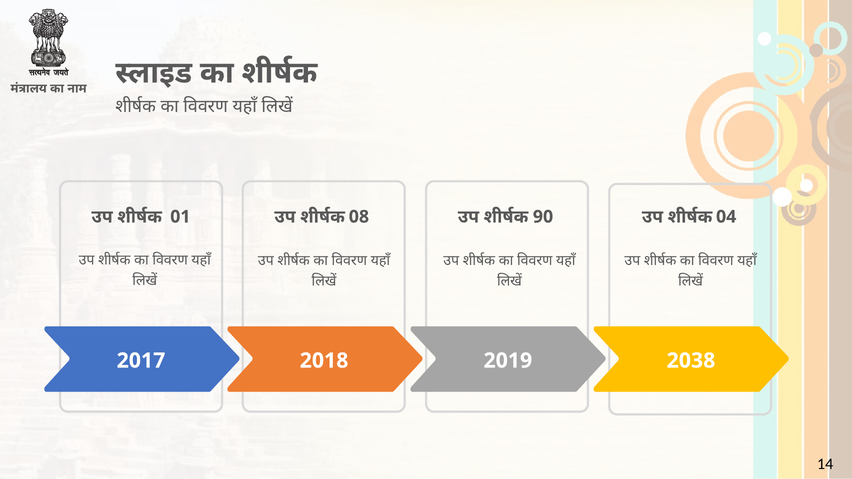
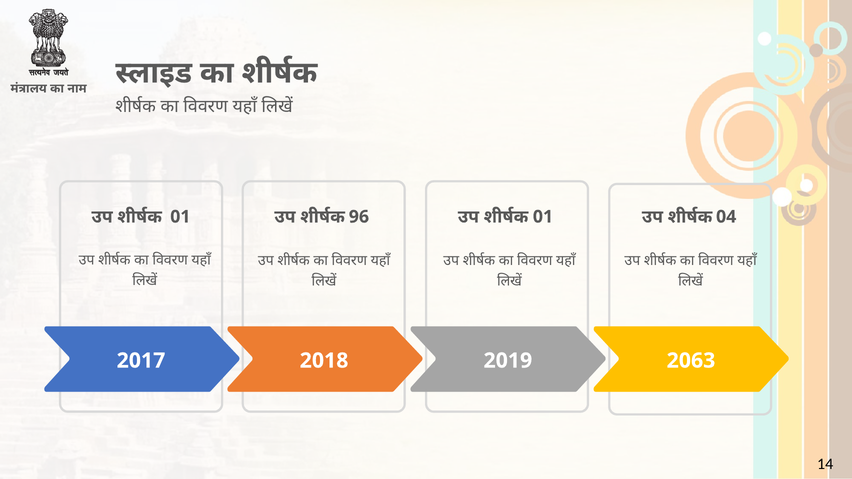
08: 08 -> 96 (359, 217)
90: 90 -> 01 (543, 217)
2038: 2038 -> 2063 (691, 361)
